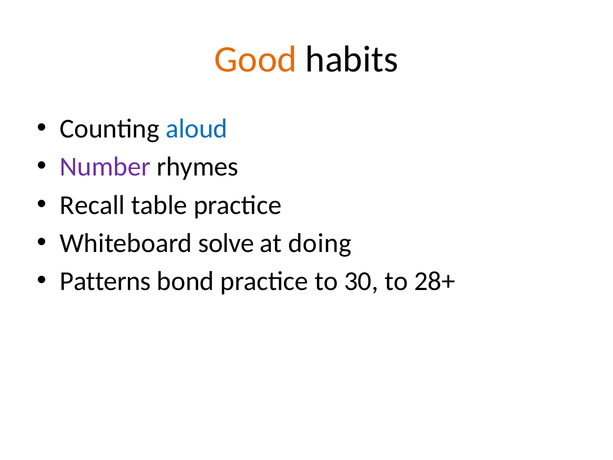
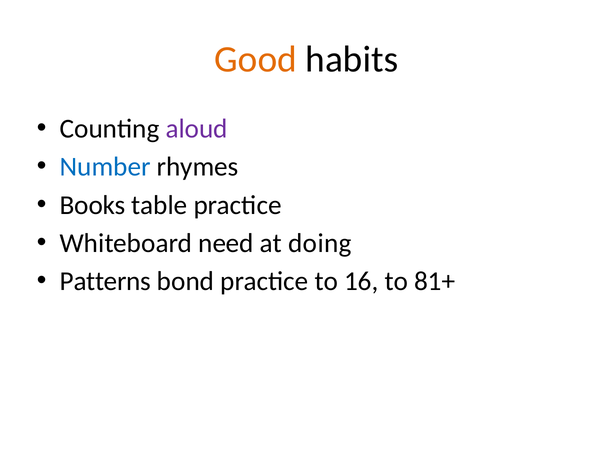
aloud colour: blue -> purple (197, 129)
Number colour: purple -> blue (105, 167)
Recall: Recall -> Books (93, 205)
solve: solve -> need (226, 243)
30: 30 -> 16 (361, 281)
28+: 28+ -> 81+ (435, 281)
